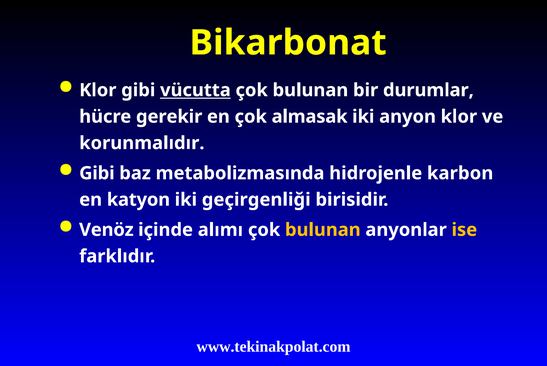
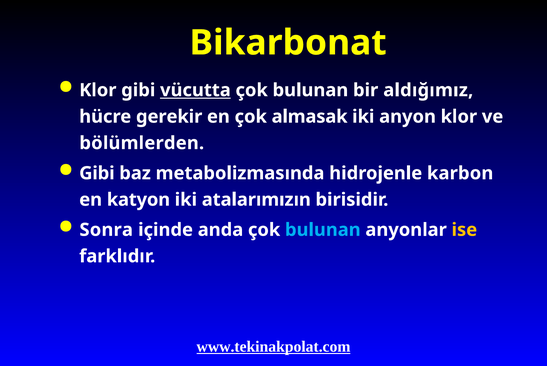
durumlar: durumlar -> aldığımız (428, 90)
korunmalıdır: korunmalıdır -> bölümlerden (142, 143)
geçirgenliği: geçirgenliği -> atalarımızın (256, 200)
Venöz: Venöz -> Sonra (106, 230)
alımı: alımı -> anda (220, 230)
bulunan colour: yellow -> light blue (323, 230)
www.tekinakpolat.com underline: none -> present (274, 347)
